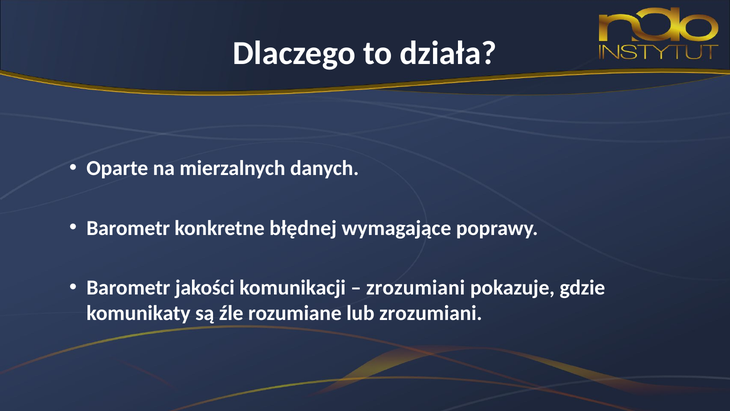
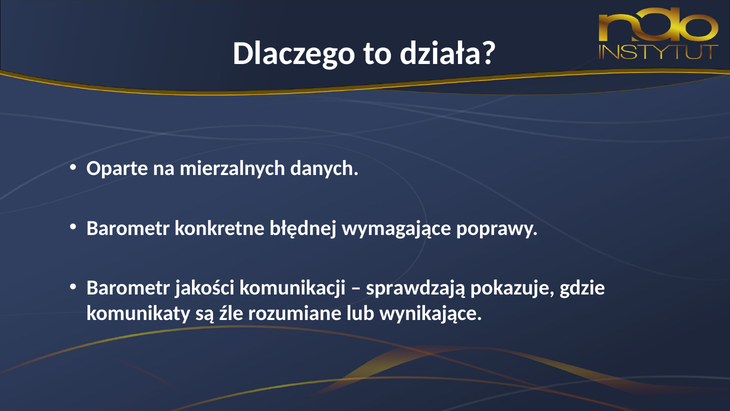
zrozumiani: zrozumiani -> sprawdzają (416, 288)
lub zrozumiani: zrozumiani -> wynikające (431, 313)
